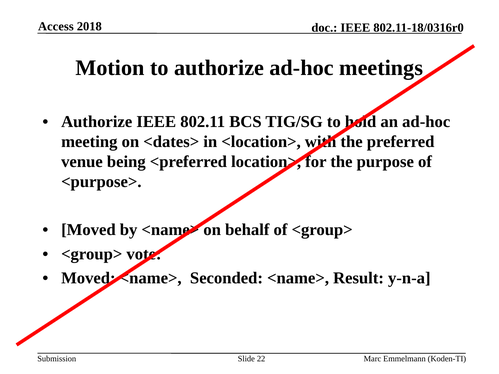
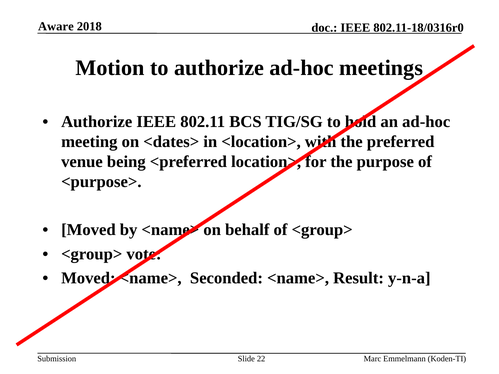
Access: Access -> Aware (56, 26)
